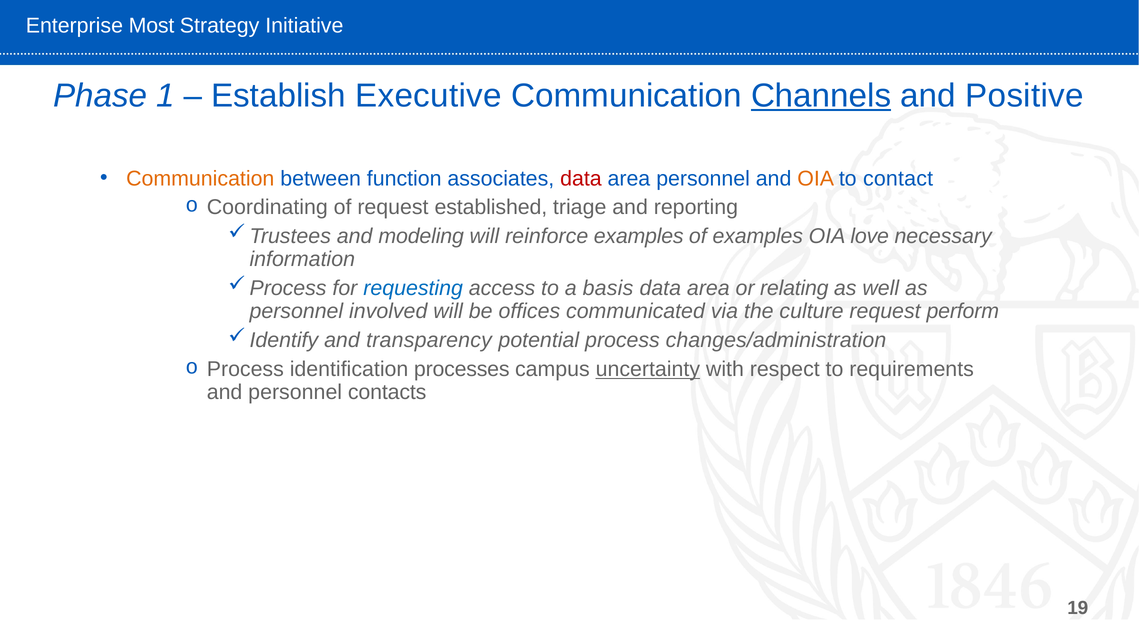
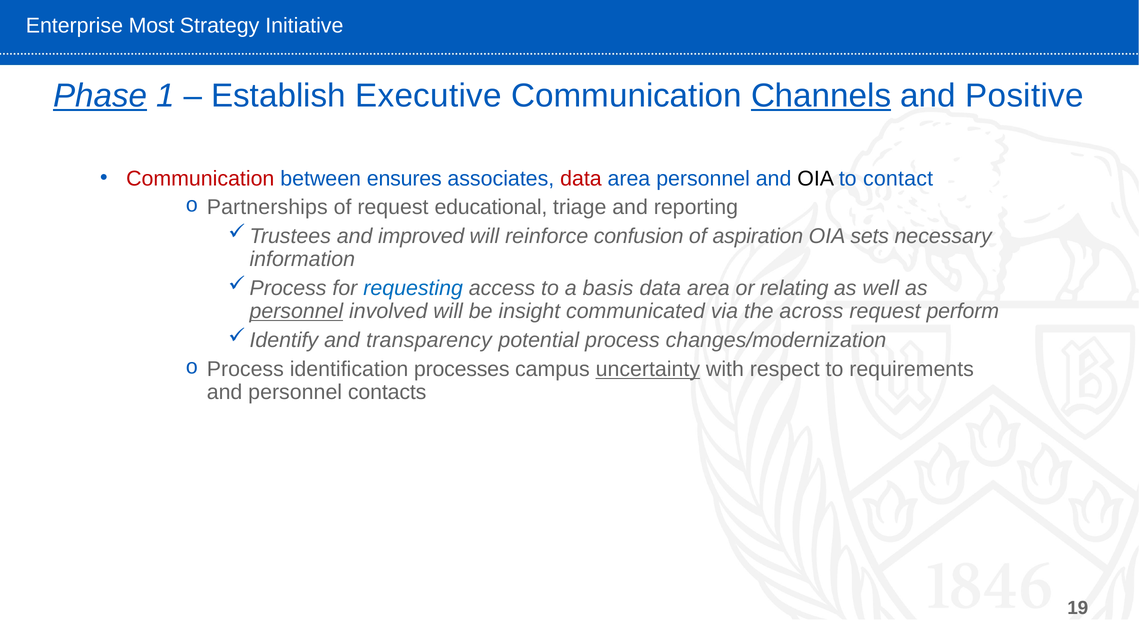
Phase underline: none -> present (100, 96)
Communication colour: orange -> red (200, 178)
function: function -> ensures (404, 178)
OIA colour: orange -> black (816, 178)
Coordinating: Coordinating -> Partnerships (267, 207)
established: established -> educational (491, 207)
modeling: modeling -> improved (421, 236)
reinforce examples: examples -> confusion (639, 236)
of examples: examples -> aspiration (758, 236)
love: love -> sets (870, 236)
personnel underline: none -> present (296, 311)
offices: offices -> insight (529, 311)
culture: culture -> across (811, 311)
changes/administration: changes/administration -> changes/modernization (776, 340)
